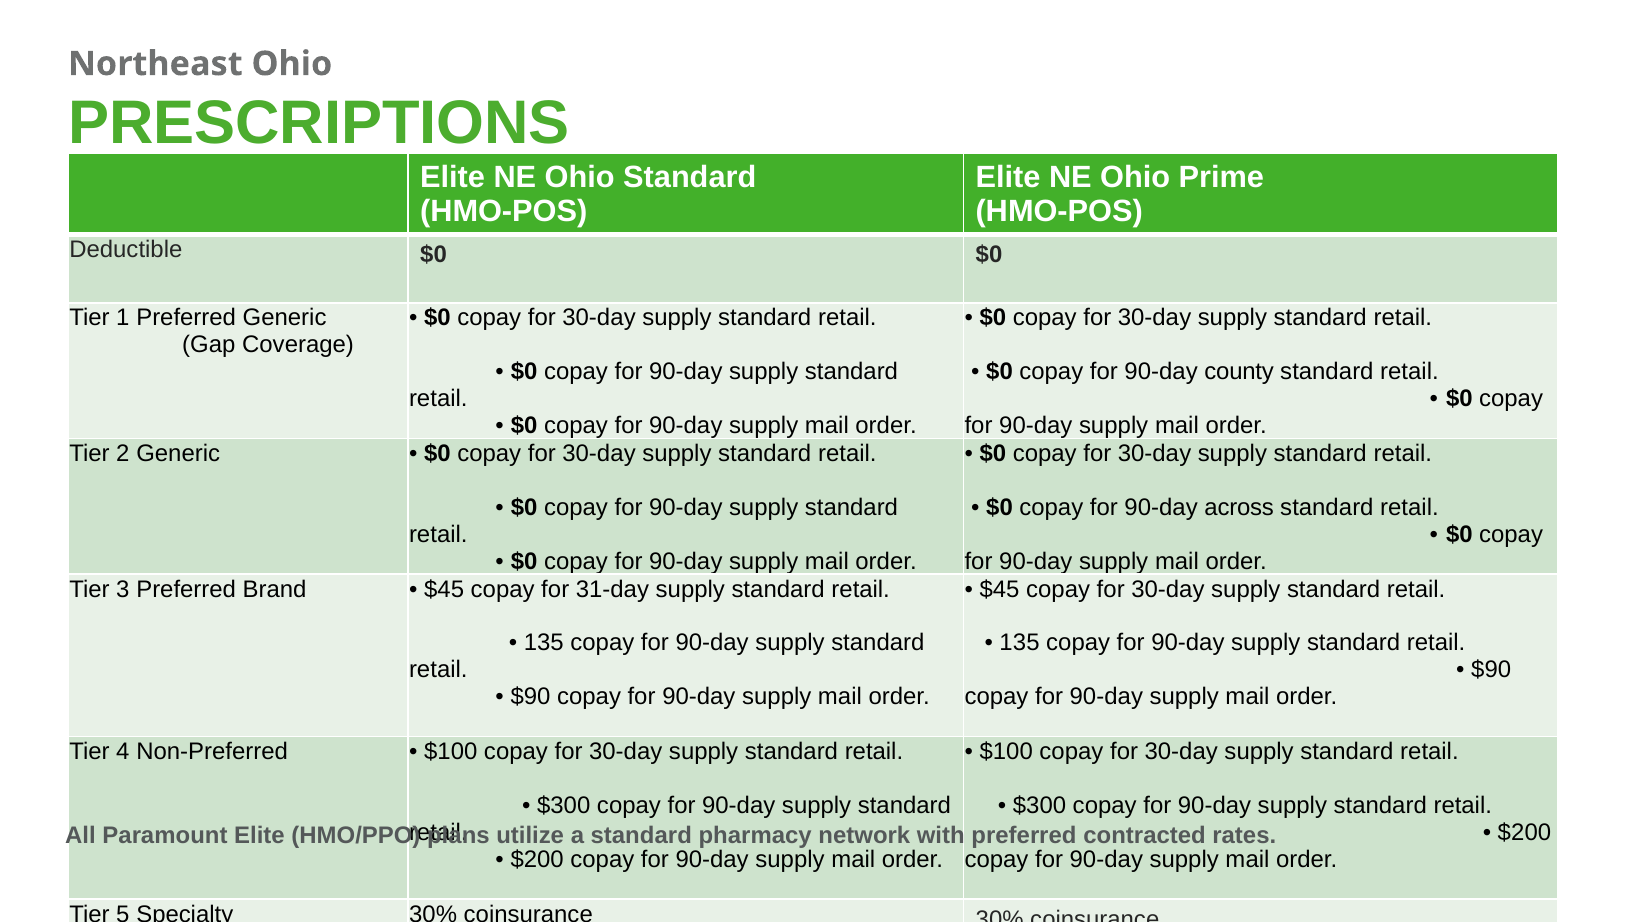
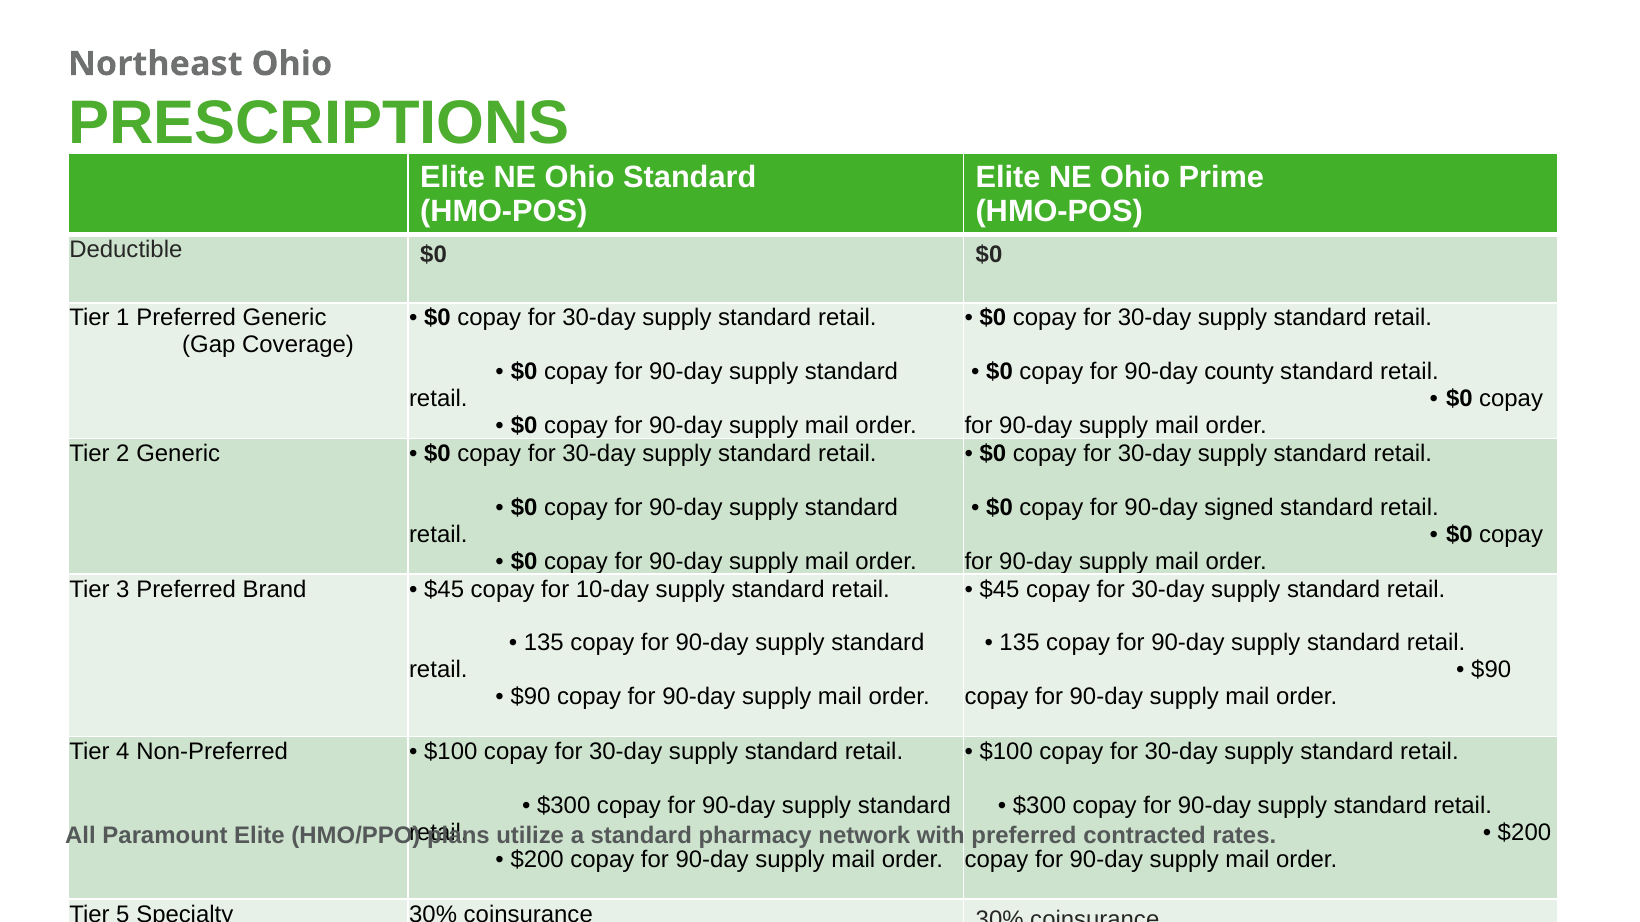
across: across -> signed (1239, 508)
31-day: 31-day -> 10-day (612, 590)
